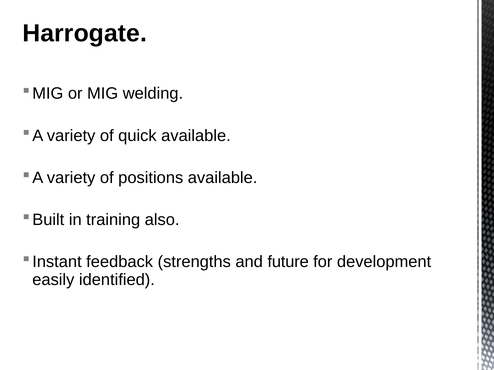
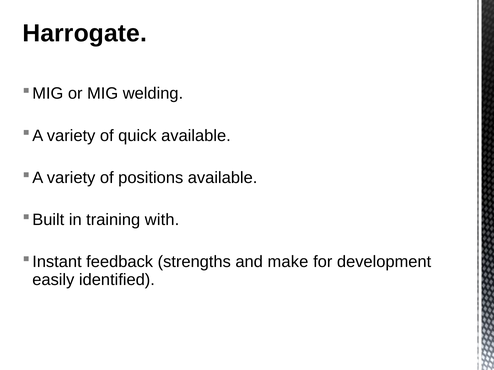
also: also -> with (162, 220)
future: future -> make (288, 262)
